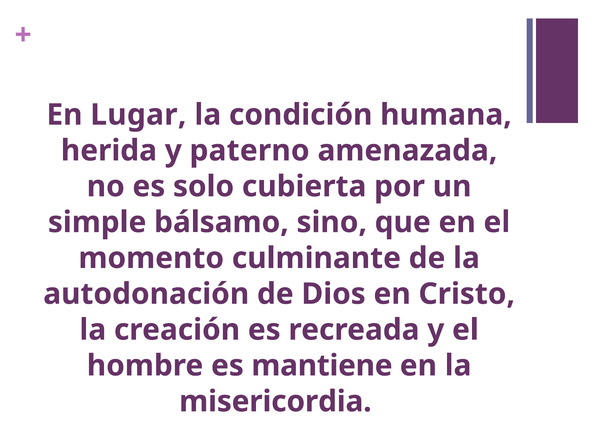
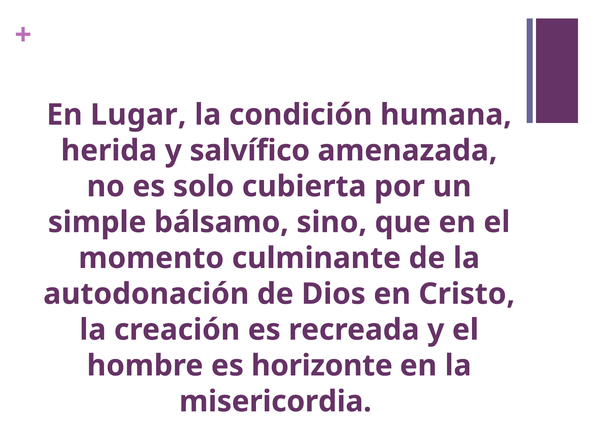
paterno: paterno -> salvífico (250, 151)
mantiene: mantiene -> horizonte (322, 365)
